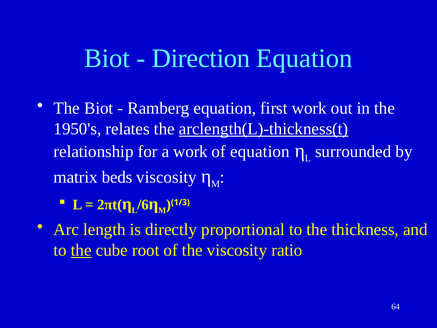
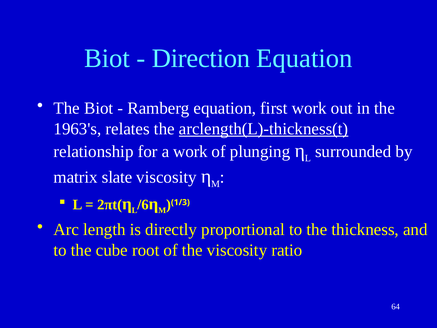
1950's: 1950's -> 1963's (77, 129)
of equation: equation -> plunging (260, 151)
beds: beds -> slate (117, 177)
the underline: present -> none (81, 250)
